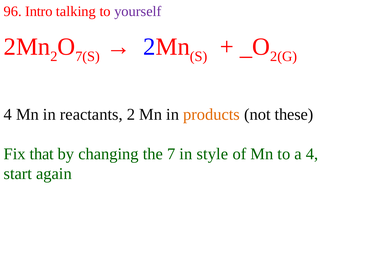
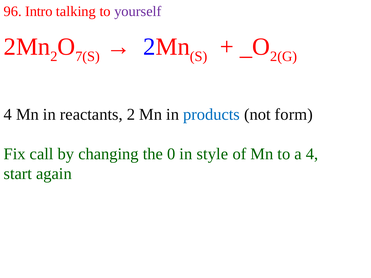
products colour: orange -> blue (212, 115)
these: these -> form (294, 115)
that: that -> call (42, 154)
7: 7 -> 0 (171, 154)
